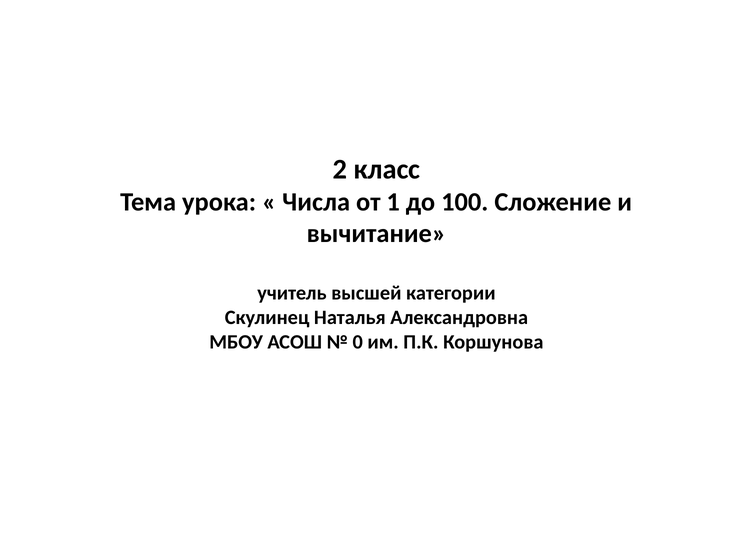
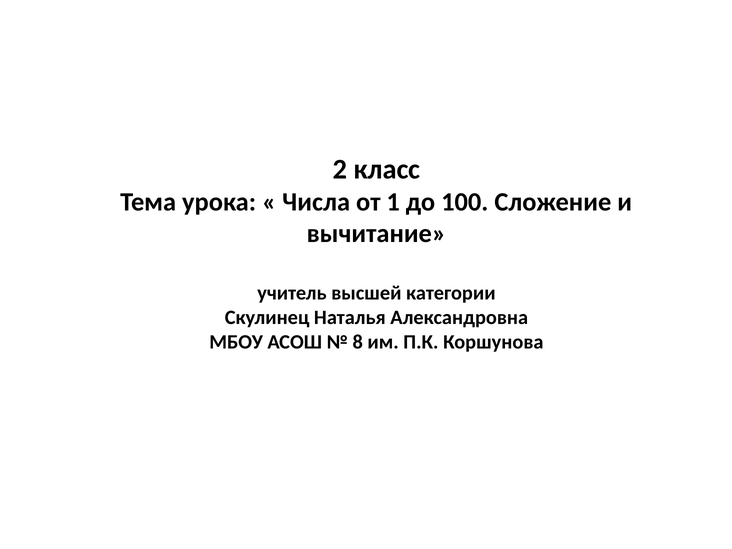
0: 0 -> 8 (358, 342)
